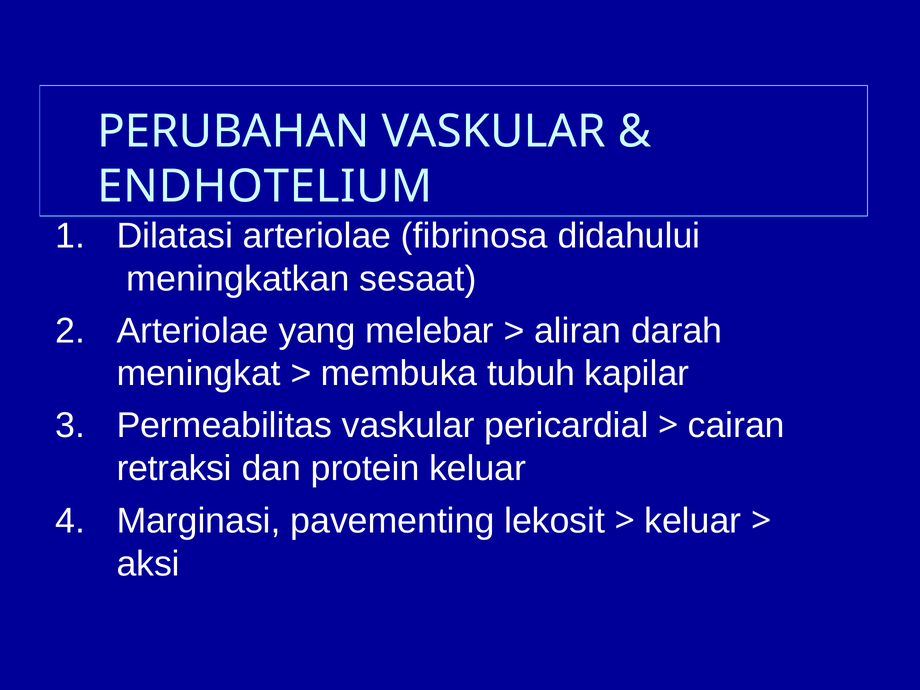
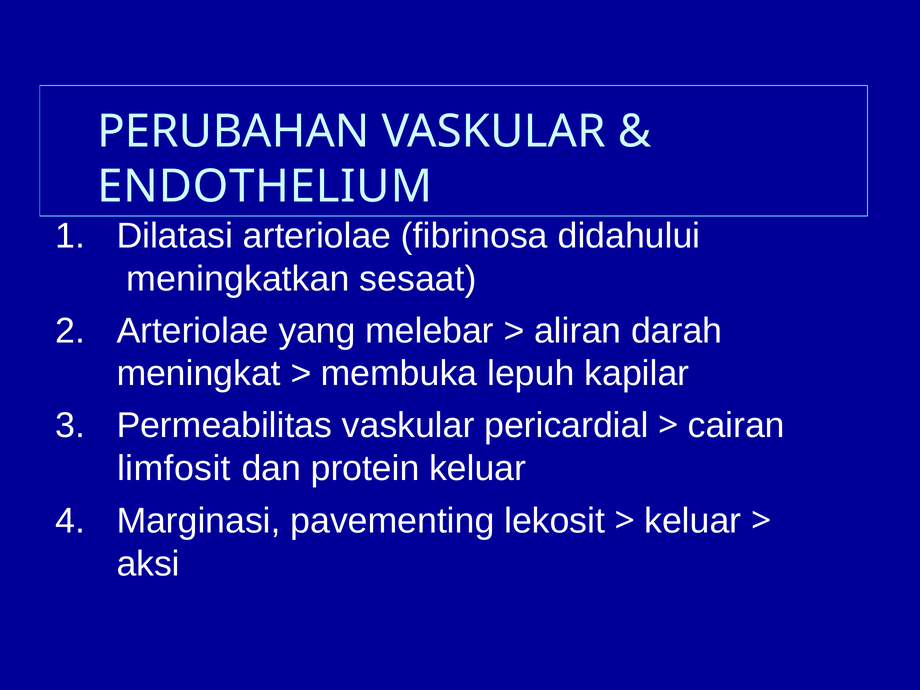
ENDHOTELIUM: ENDHOTELIUM -> ENDOTHELIUM (265, 187)
tubuh: tubuh -> lepuh (531, 374)
retraksi: retraksi -> limfosit (174, 469)
